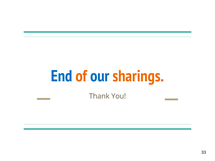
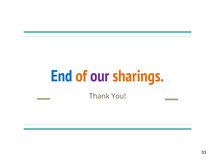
our colour: blue -> purple (100, 76)
